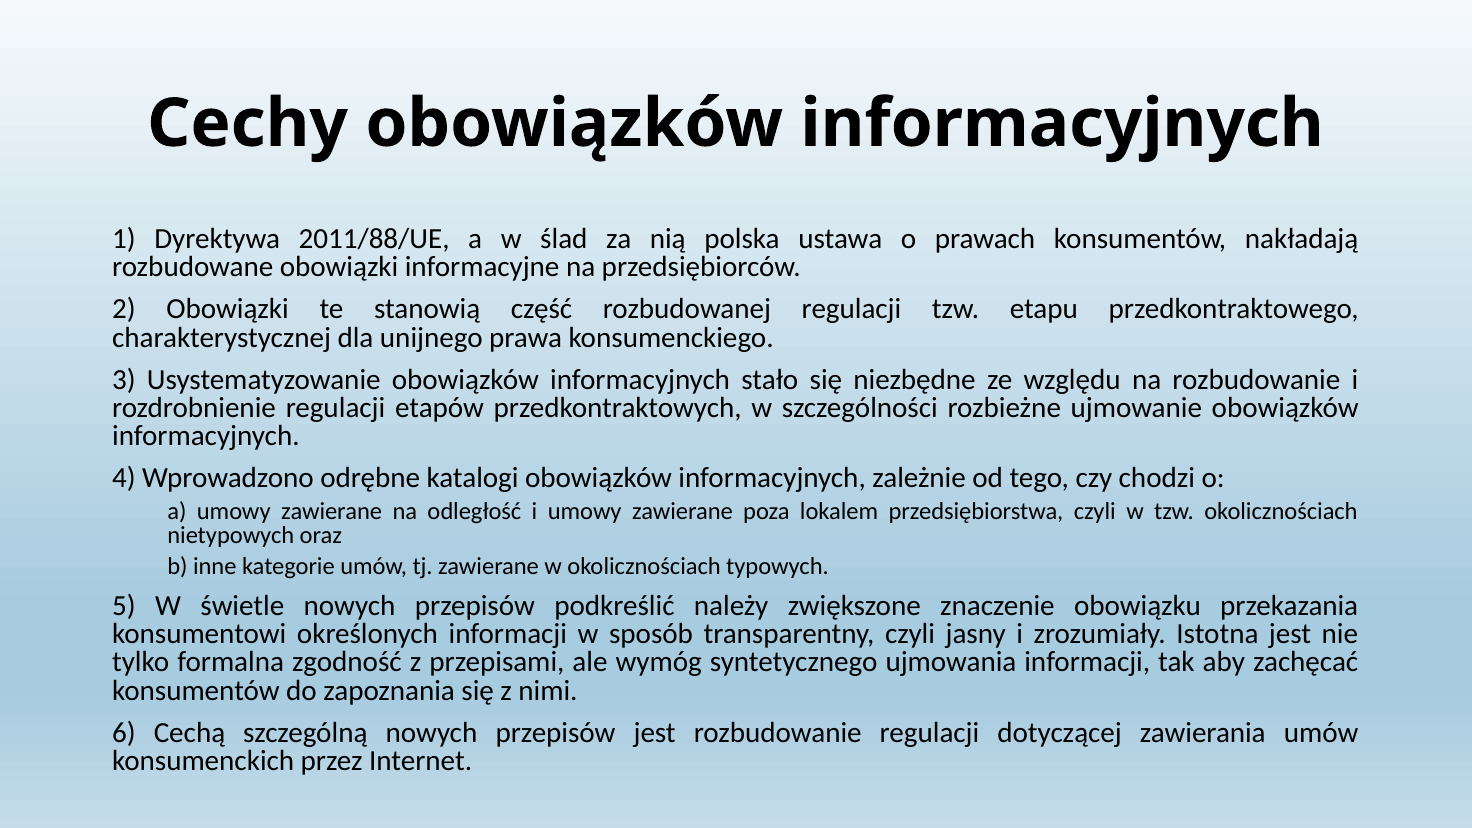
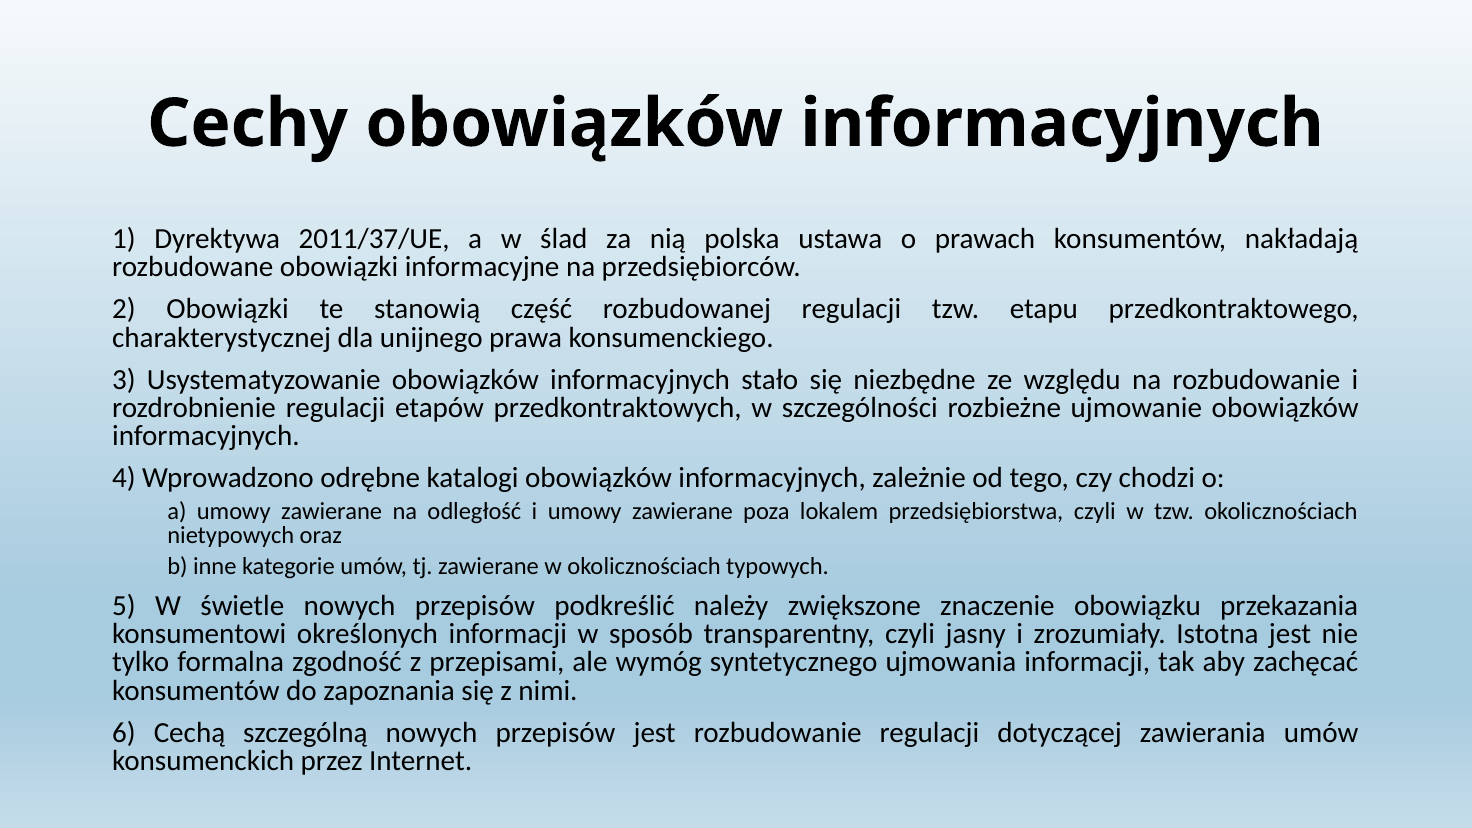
2011/88/UE: 2011/88/UE -> 2011/37/UE (374, 239)
